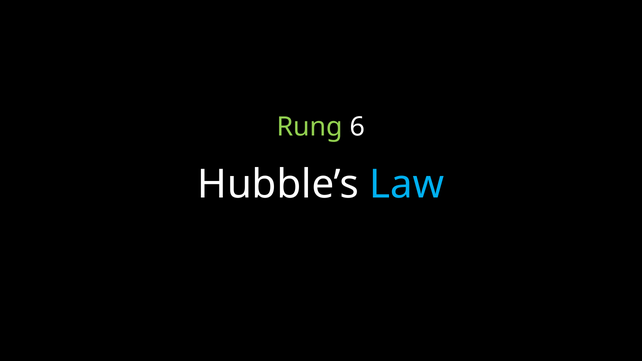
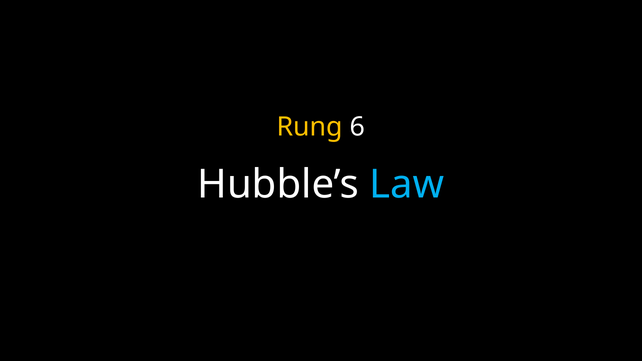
Rung colour: light green -> yellow (310, 127)
